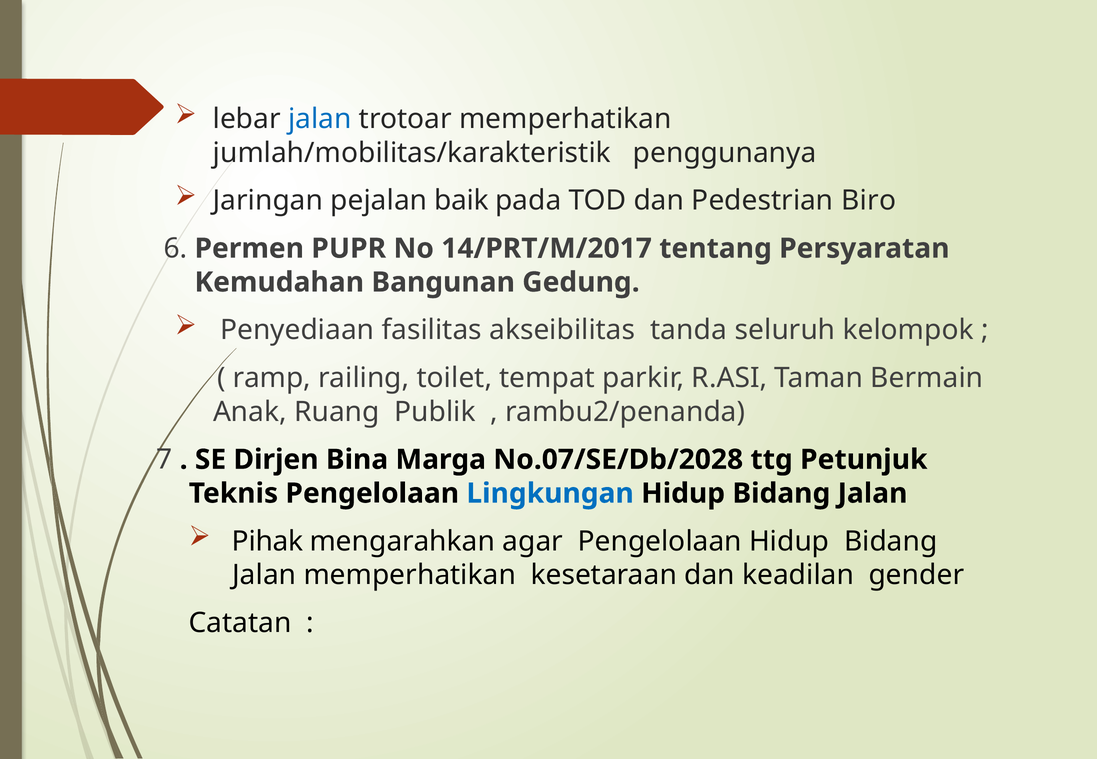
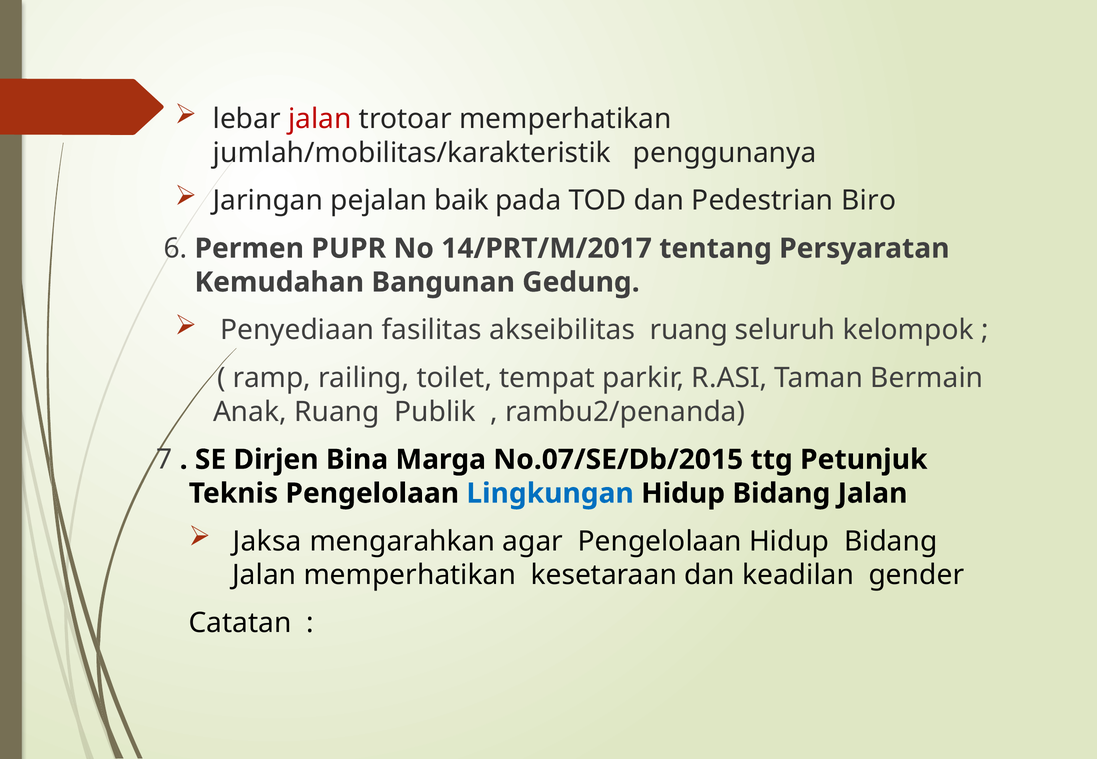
jalan colour: blue -> red (320, 119)
akseibilitas tanda: tanda -> ruang (689, 330)
No.07/SE/Db/2028: No.07/SE/Db/2028 -> No.07/SE/Db/2015 (618, 460)
Pihak: Pihak -> Jaksa (267, 542)
